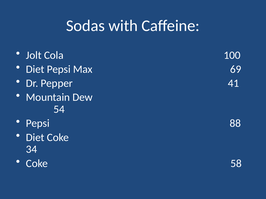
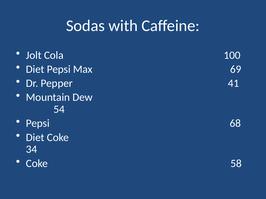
88: 88 -> 68 (235, 124)
